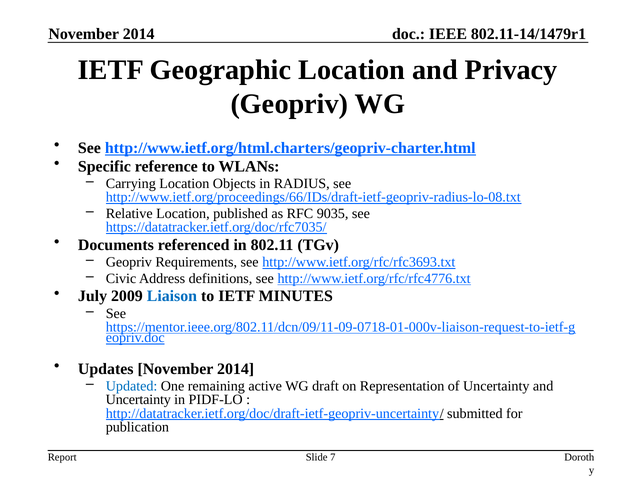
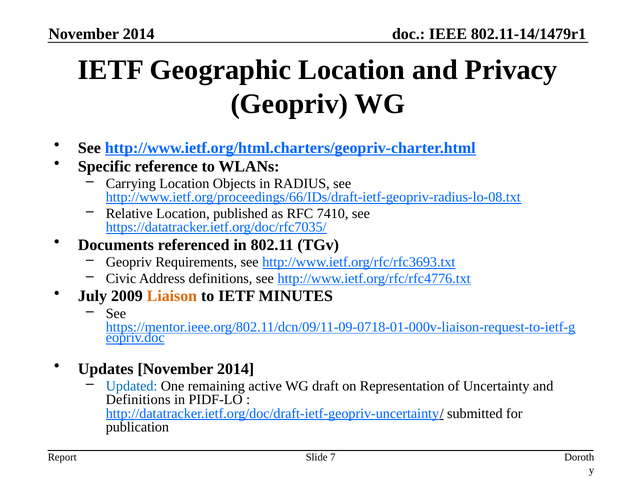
9035: 9035 -> 7410 (333, 214)
Liaison colour: blue -> orange (172, 296)
Uncertainty: Uncertainty -> Definitions (138, 400)
